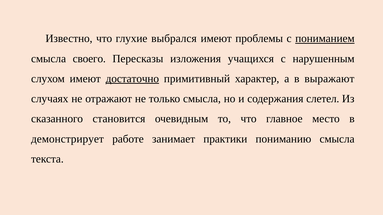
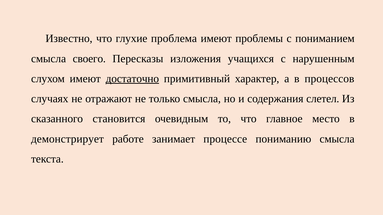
выбрался: выбрался -> проблема (174, 39)
пониманием underline: present -> none (325, 39)
выражают: выражают -> процессов (329, 79)
практики: практики -> процессе (225, 139)
